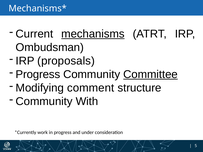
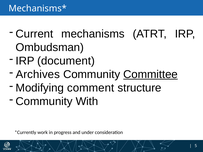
mechanisms underline: present -> none (93, 34)
proposals: proposals -> document (66, 61)
Progress: Progress -> Archives (38, 74)
